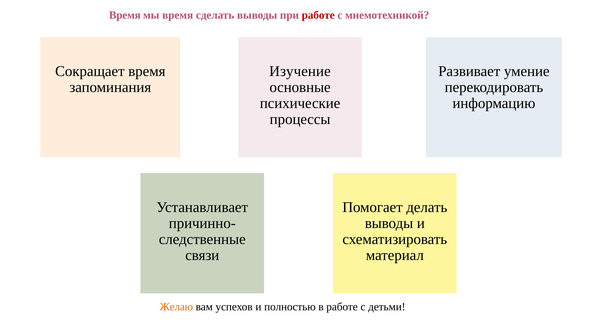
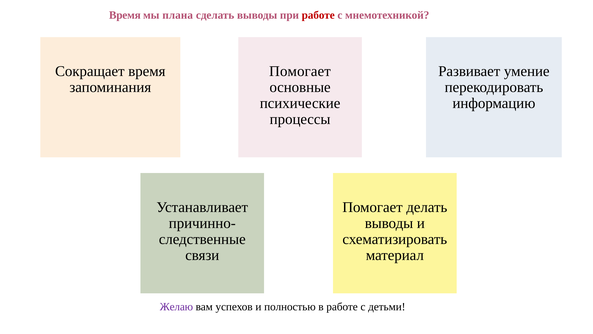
мы время: время -> плана (178, 15)
Изучение: Изучение -> Помогает (300, 71)
Желаю colour: orange -> purple (176, 307)
